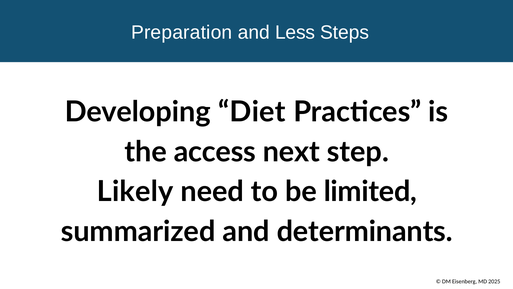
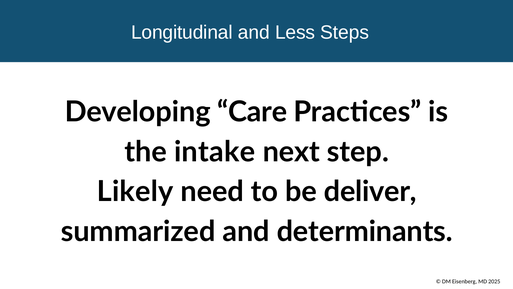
Preparation: Preparation -> Longitudinal (182, 32)
Diet: Diet -> Care (252, 112)
access: access -> intake (215, 152)
limited: limited -> deliver (370, 191)
